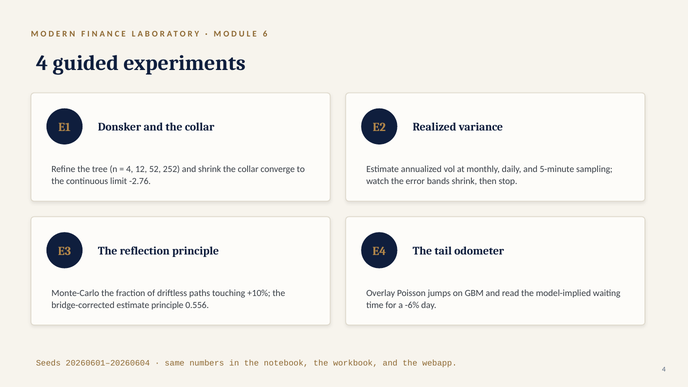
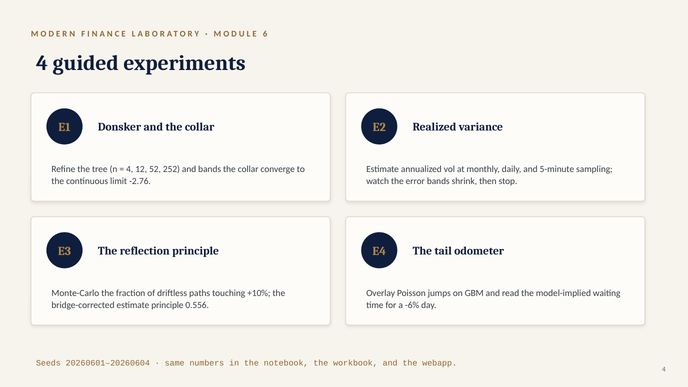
and shrink: shrink -> bands (210, 169)
